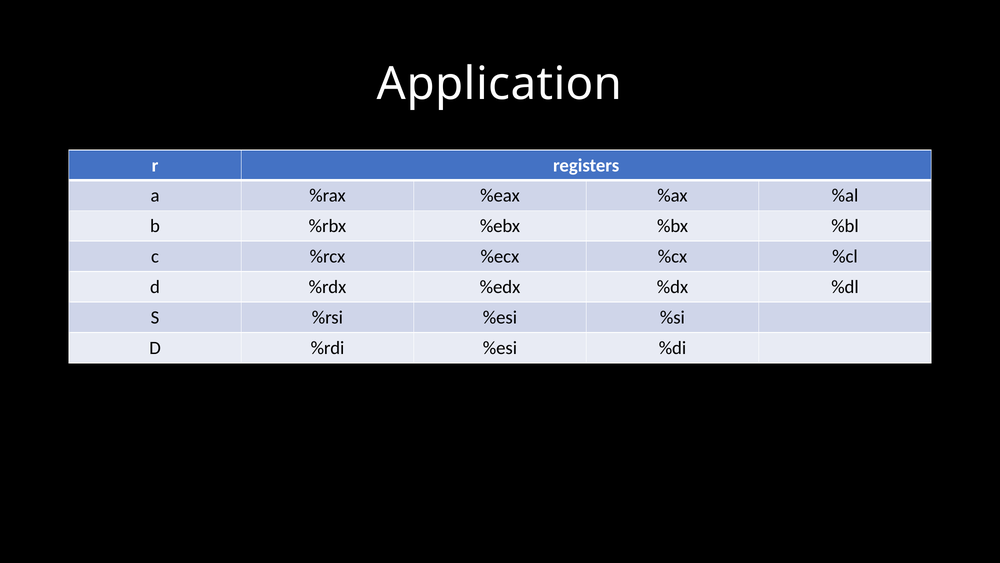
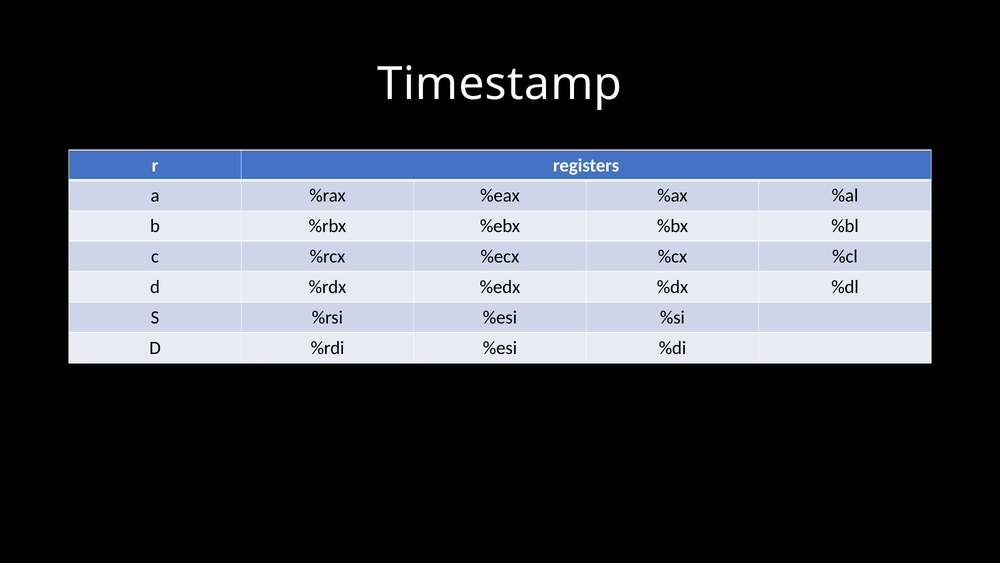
Application: Application -> Timestamp (500, 84)
